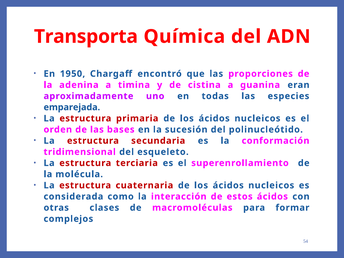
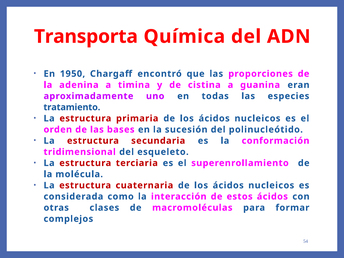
emparejada: emparejada -> tratamiento (72, 107)
